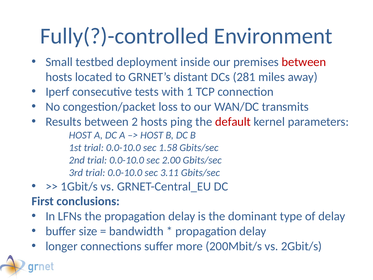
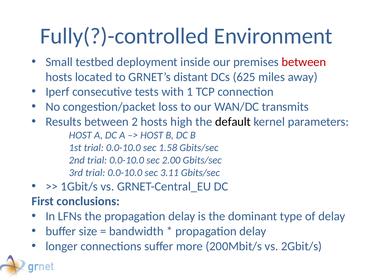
281: 281 -> 625 (244, 77)
ping: ping -> high (181, 122)
default colour: red -> black (233, 122)
